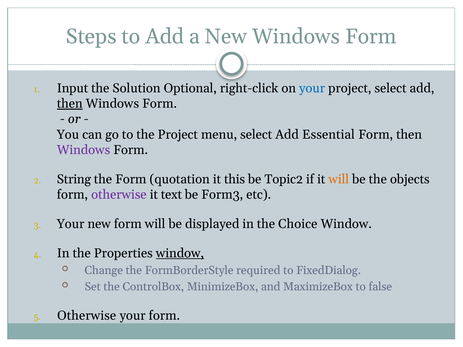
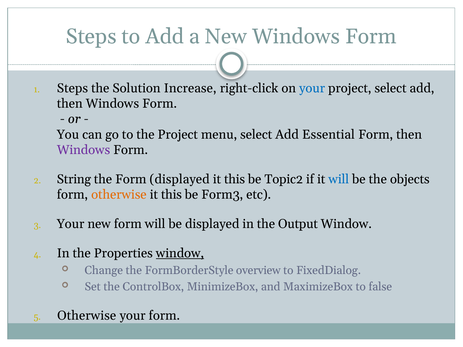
Input: Input -> Steps (72, 88)
Optional: Optional -> Increase (190, 88)
then underline: present -> none (70, 104)
Form quotation: quotation -> displayed (180, 179)
will colour: orange -> blue (339, 179)
otherwise colour: purple -> orange (119, 195)
text: text -> this (171, 195)
Choice: Choice -> Output (298, 224)
required: required -> overview (258, 271)
